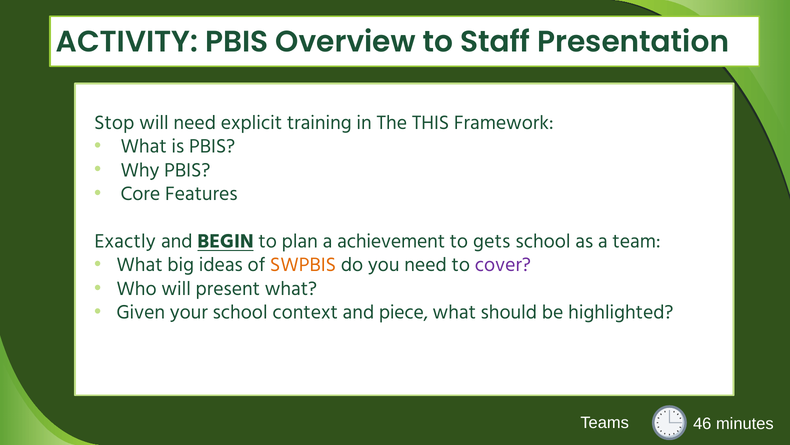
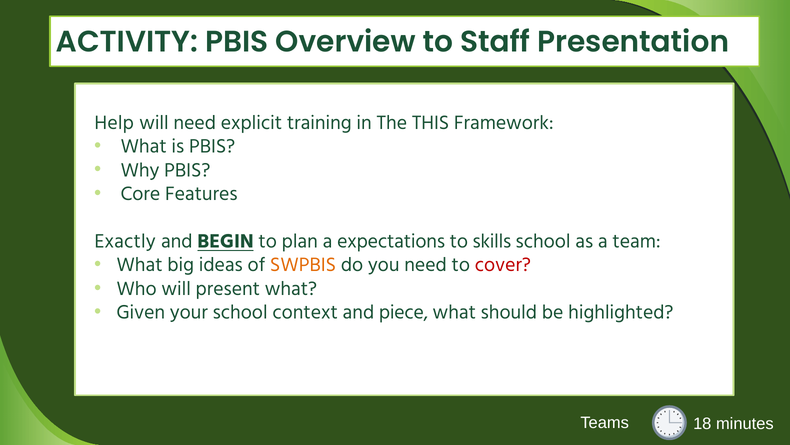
Stop: Stop -> Help (114, 122)
achievement: achievement -> expectations (391, 241)
gets: gets -> skills (492, 241)
cover colour: purple -> red (503, 265)
46: 46 -> 18 (702, 423)
